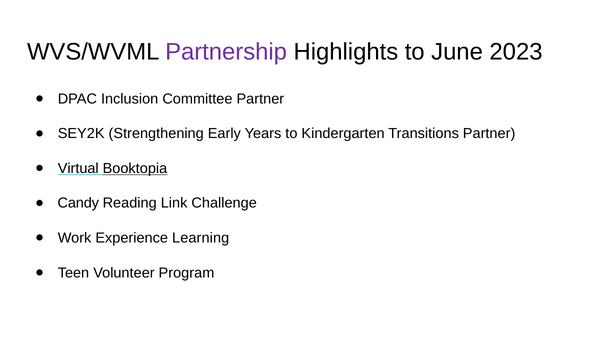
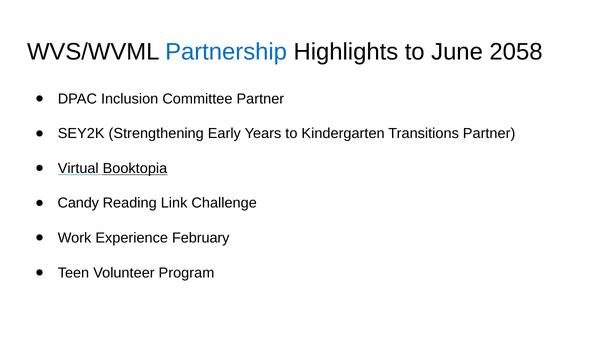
Partnership colour: purple -> blue (226, 52)
2023: 2023 -> 2058 (516, 52)
Learning: Learning -> February (201, 238)
